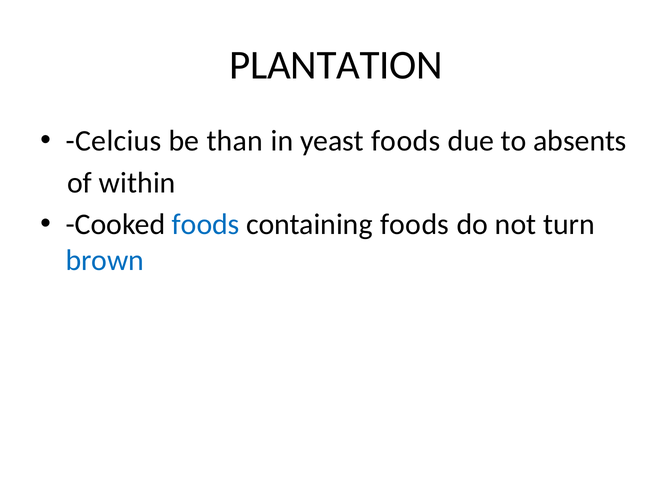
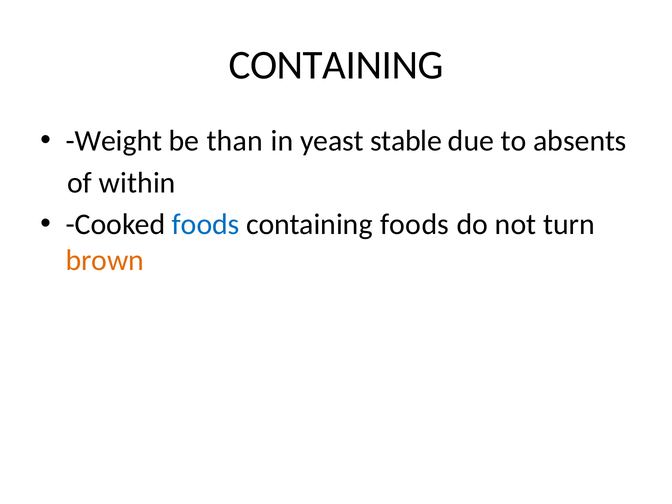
PLANTATION: PLANTATION -> CONTAINING (336, 65)
Celcius: Celcius -> Weight (114, 141)
yeast foods: foods -> stable (406, 141)
brown colour: blue -> orange (105, 260)
